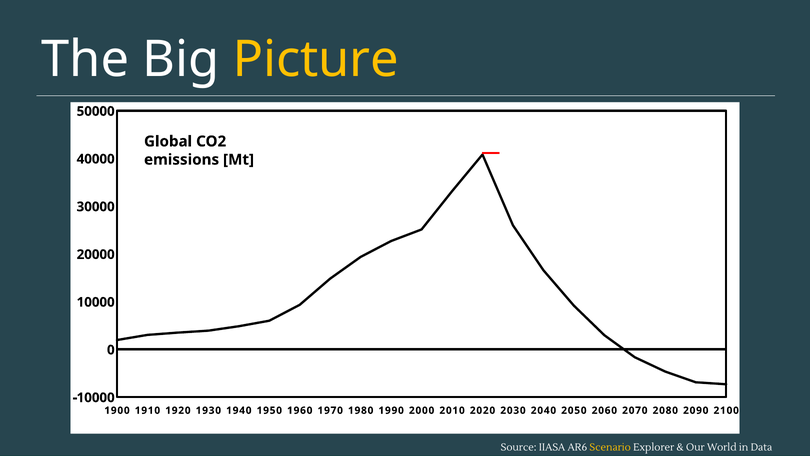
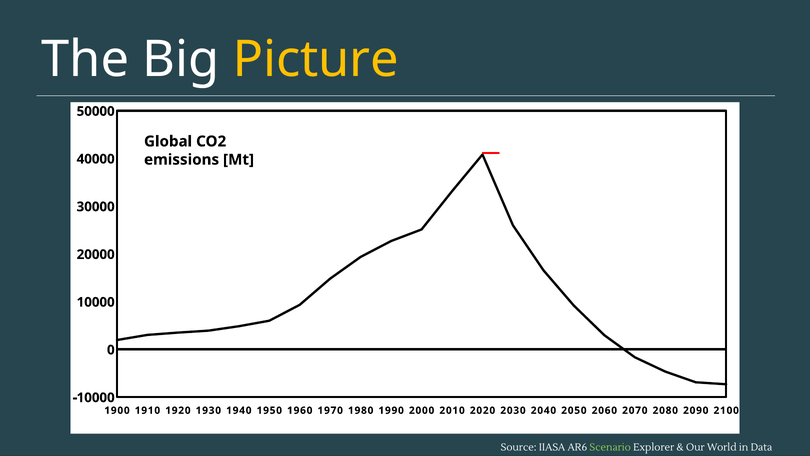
Scenario colour: yellow -> light green (610, 447)
